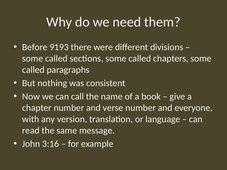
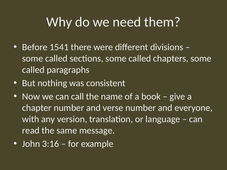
9193: 9193 -> 1541 (59, 47)
